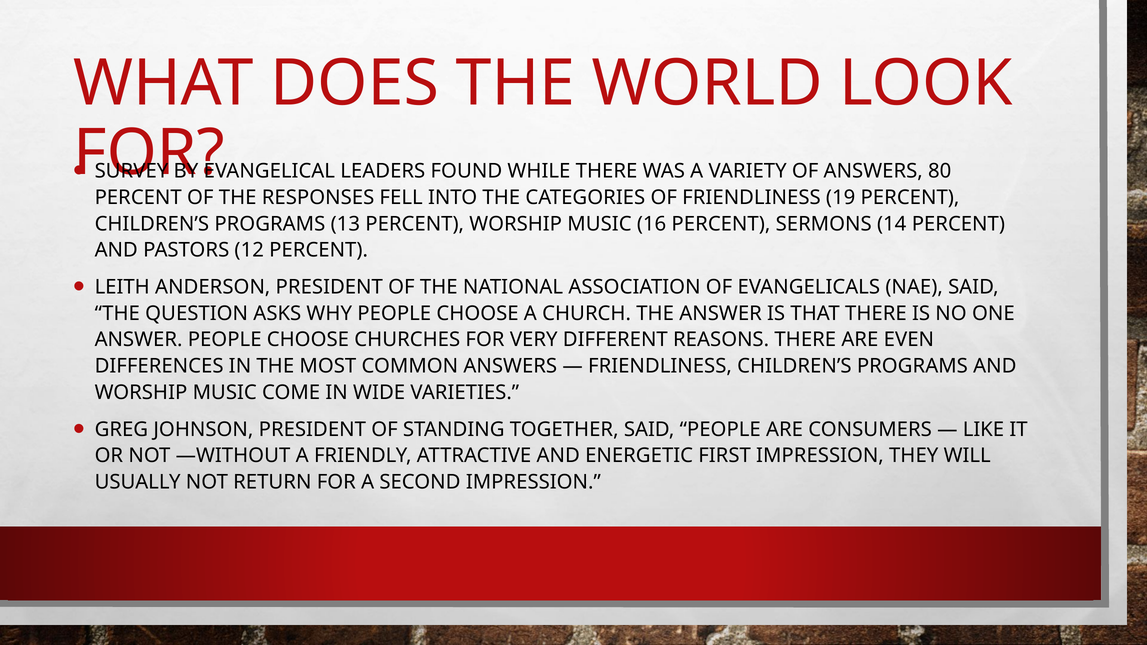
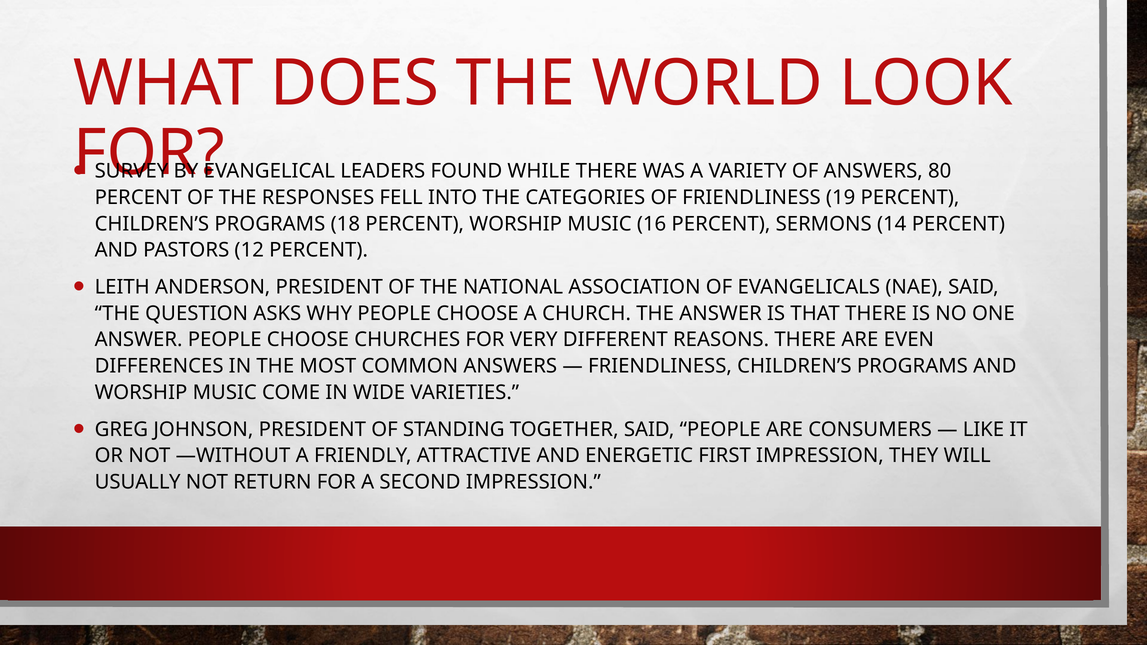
13: 13 -> 18 (345, 224)
